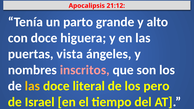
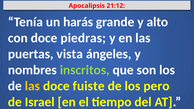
parto: parto -> harás (78, 22)
higuera: higuera -> piedras (83, 38)
inscritos colour: pink -> light green (85, 70)
literal: literal -> fuiste (89, 86)
